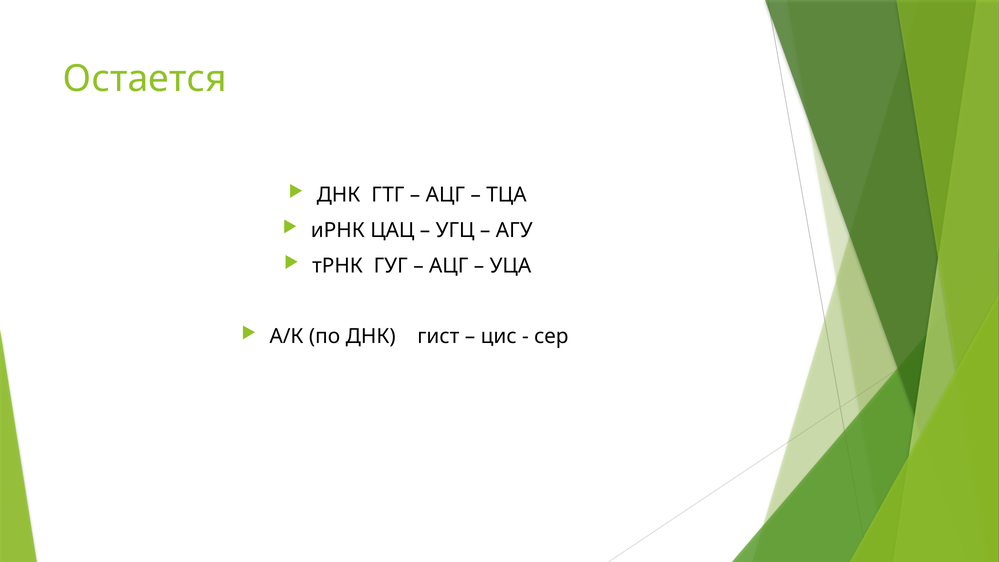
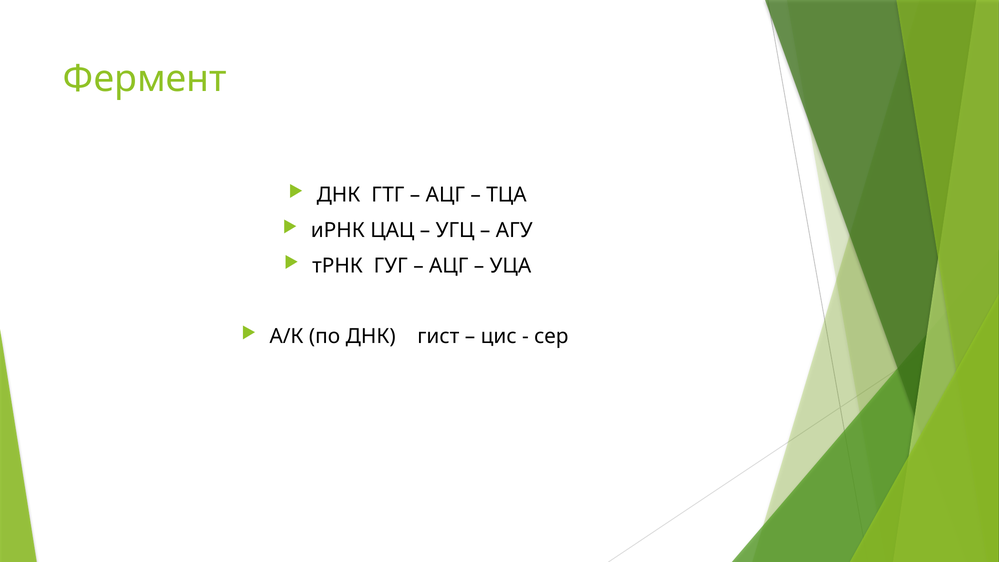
Остается: Остается -> Фермент (145, 79)
